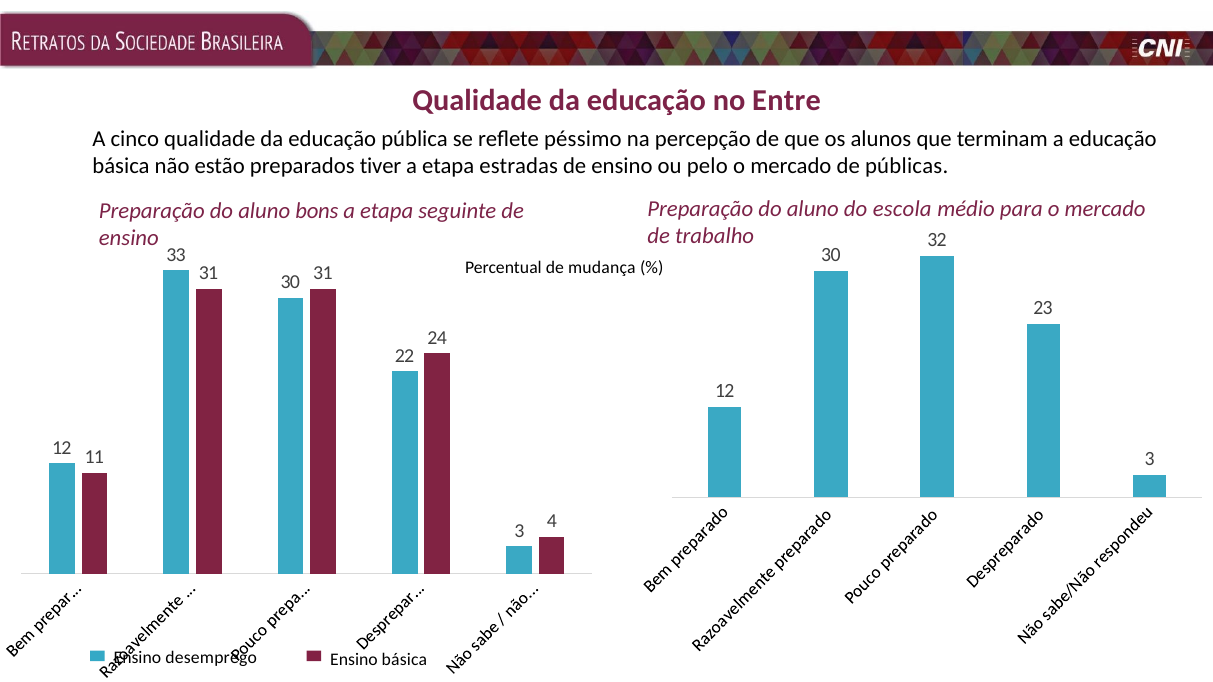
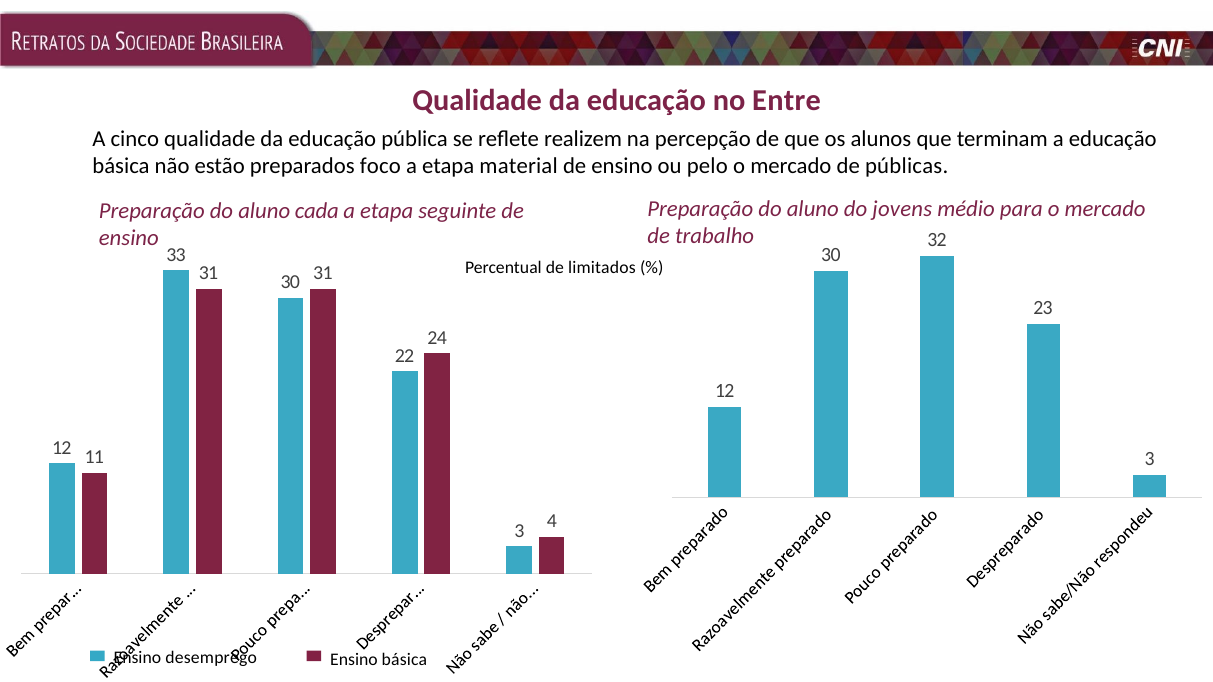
péssimo: péssimo -> realizem (583, 139)
tiver: tiver -> foco (380, 166)
estradas: estradas -> material (519, 166)
escola: escola -> jovens (902, 209)
bons: bons -> cada (317, 211)
mudança: mudança -> limitados (602, 268)
